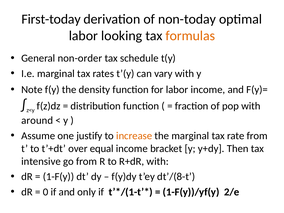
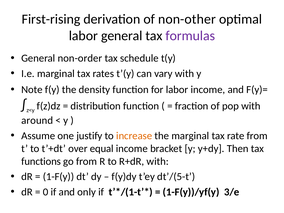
First-today: First-today -> First-rising (51, 19)
non-today: non-today -> non-other (187, 19)
labor looking: looking -> general (122, 36)
formulas colour: orange -> purple (190, 36)
intensive: intensive -> functions (41, 161)
dt’/(8-t: dt’/(8-t -> dt’/(5-t (176, 177)
2/e: 2/e -> 3/e (232, 192)
